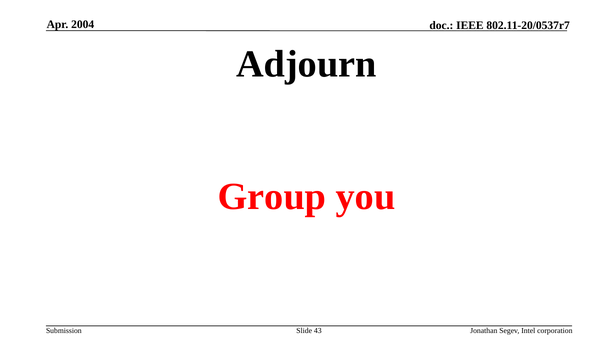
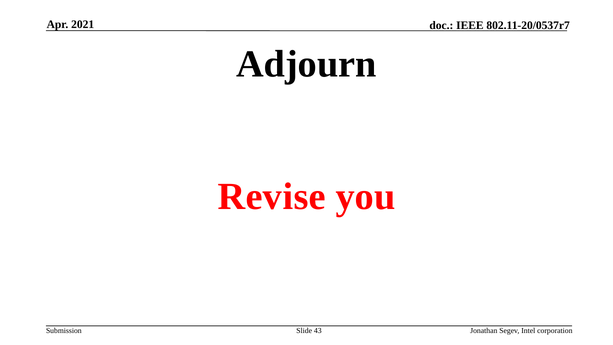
2004: 2004 -> 2021 (83, 24)
Group: Group -> Revise (272, 197)
